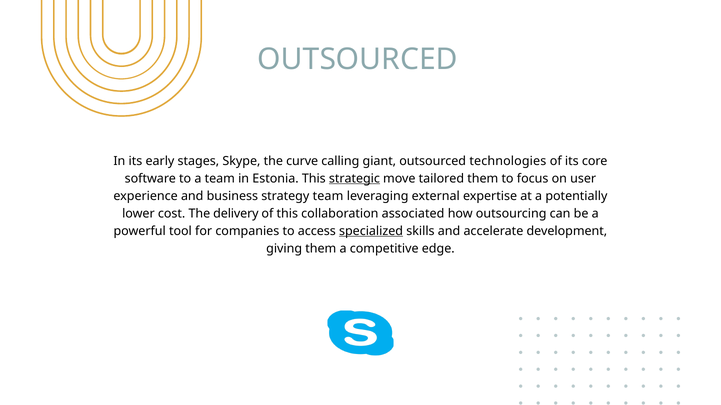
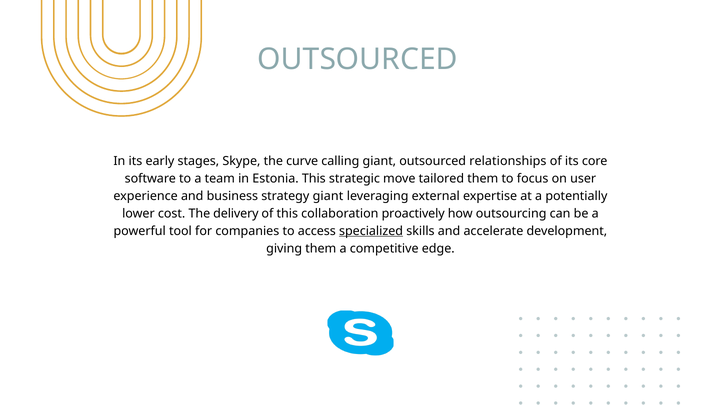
technologies: technologies -> relationships (508, 161)
strategic underline: present -> none (354, 179)
strategy team: team -> giant (328, 196)
associated: associated -> proactively (413, 214)
